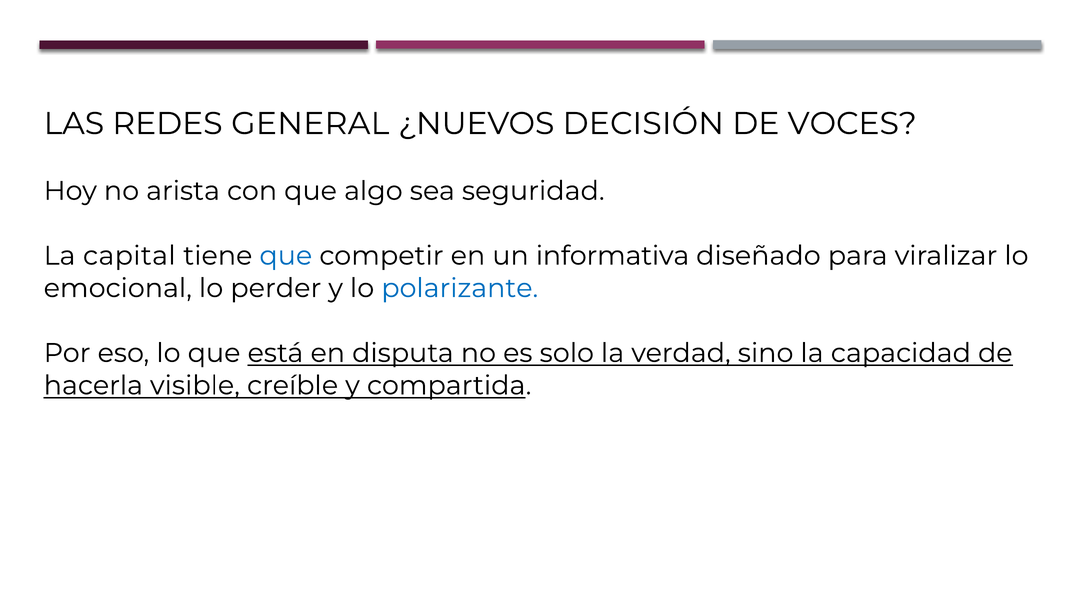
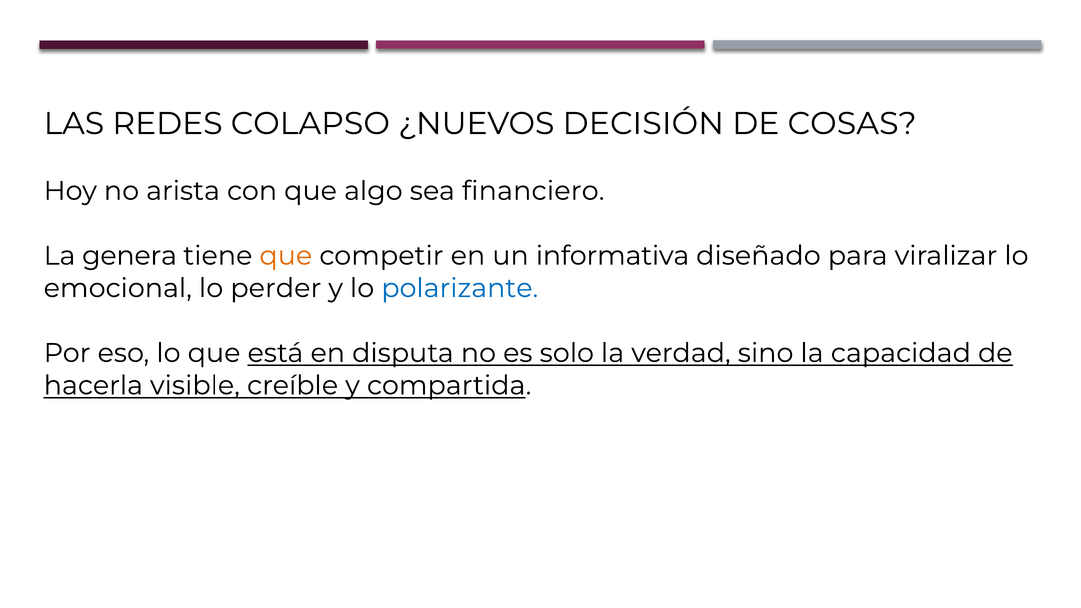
GENERAL: GENERAL -> COLAPSO (310, 124)
VOCES: VOCES -> COSAS (852, 124)
seguridad: seguridad -> financiero (533, 191)
capital: capital -> genera (130, 256)
que colour: blue -> orange (286, 256)
